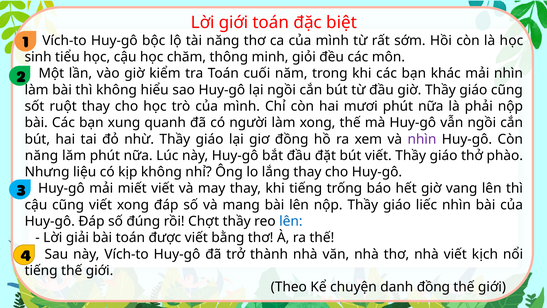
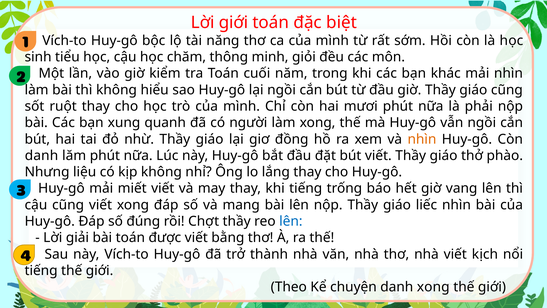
nhìn colour: purple -> orange (422, 139)
năng: năng -> danh (42, 155)
danh đồng: đồng -> xong (433, 287)
